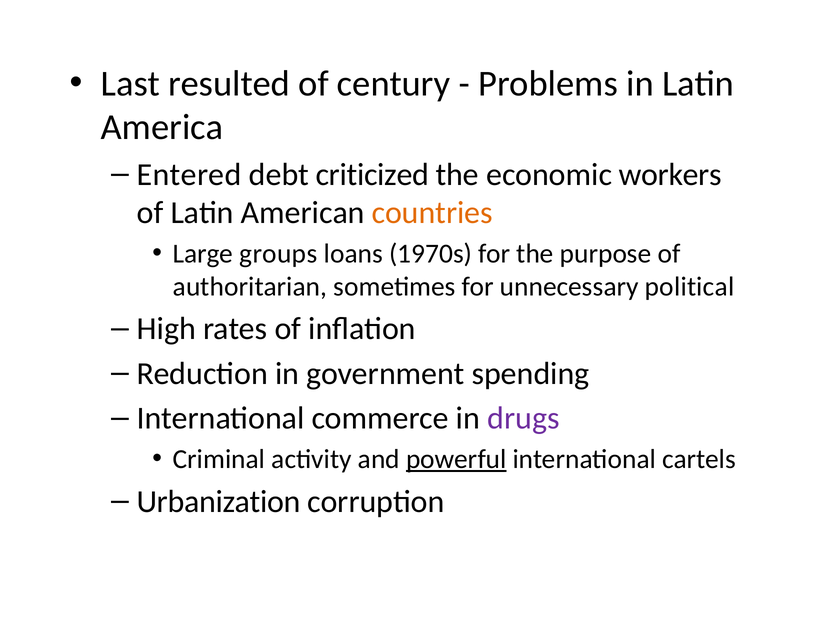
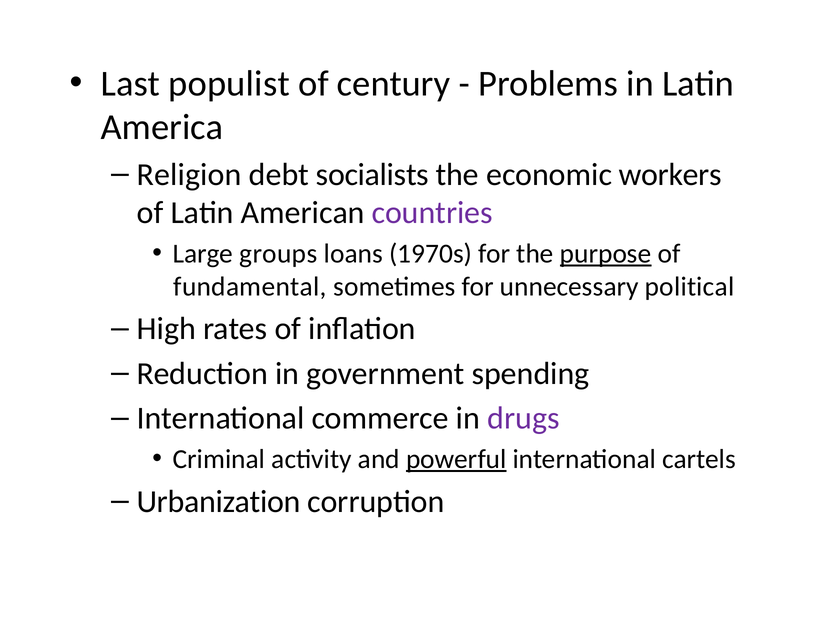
resulted: resulted -> populist (229, 84)
Entered: Entered -> Religion (189, 175)
criticized: criticized -> socialists (372, 175)
countries colour: orange -> purple (432, 213)
purpose underline: none -> present (606, 254)
authoritarian: authoritarian -> fundamental (250, 287)
